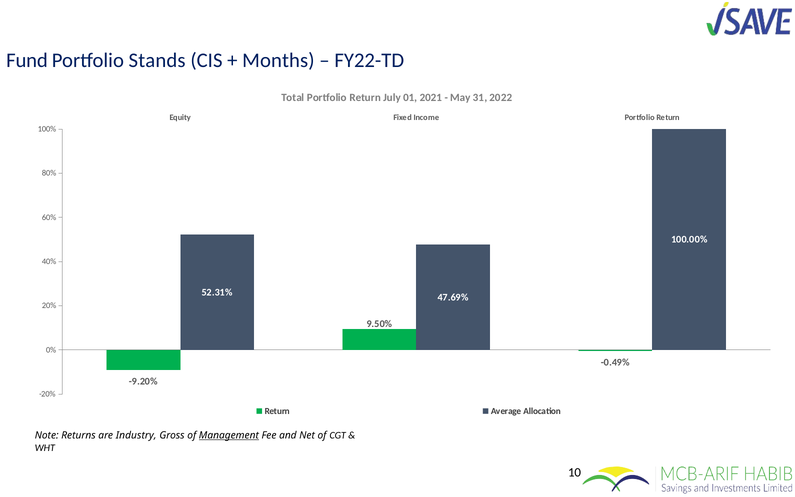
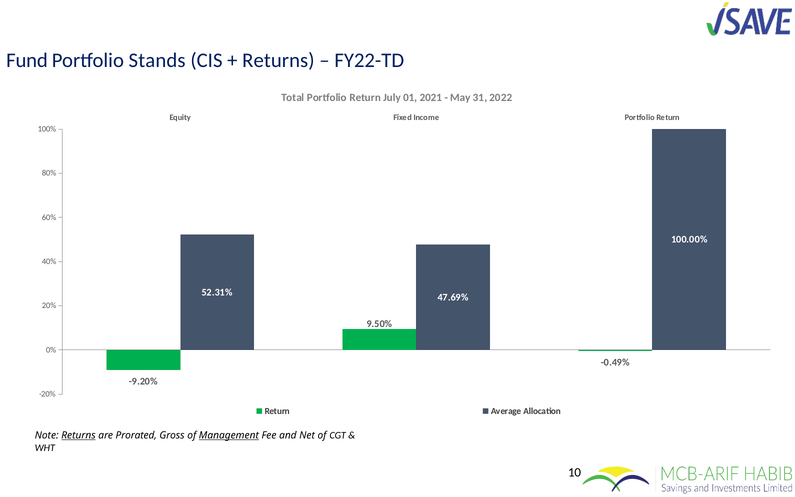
Months: Months -> Returns (278, 60)
Returns underline: none -> present (78, 435)
Industry: Industry -> Prorated (136, 435)
